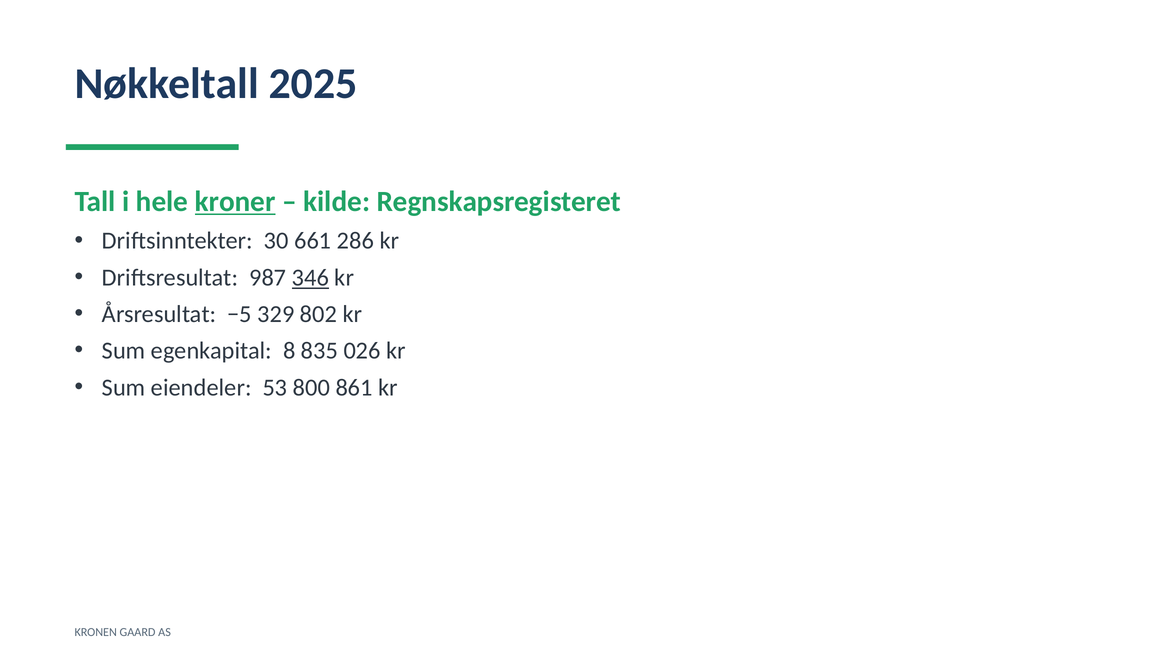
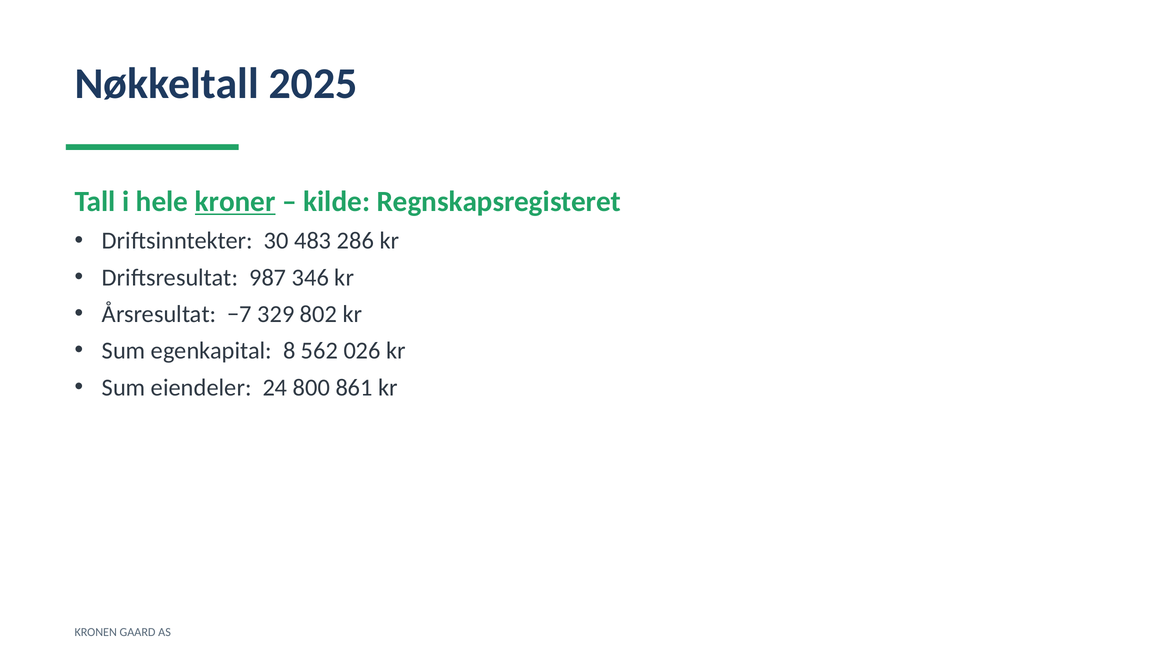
661: 661 -> 483 (313, 241)
346 underline: present -> none (310, 277)
−5: −5 -> −7 (239, 314)
835: 835 -> 562 (319, 351)
53: 53 -> 24 (275, 387)
